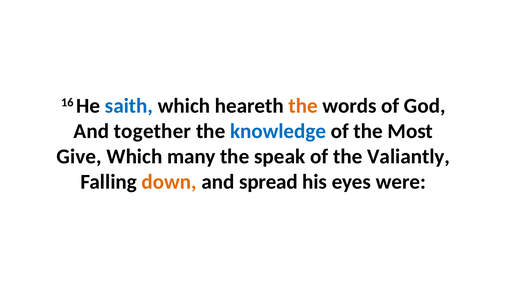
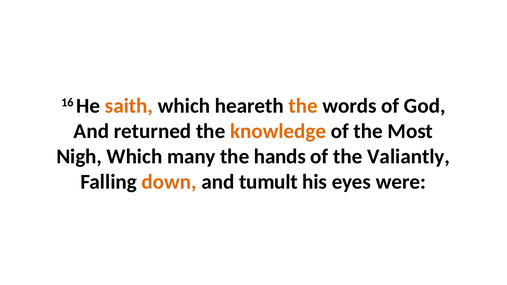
saith colour: blue -> orange (129, 106)
together: together -> returned (153, 131)
knowledge colour: blue -> orange (278, 131)
Give: Give -> Nigh (79, 157)
speak: speak -> hands (280, 157)
spread: spread -> tumult (268, 182)
